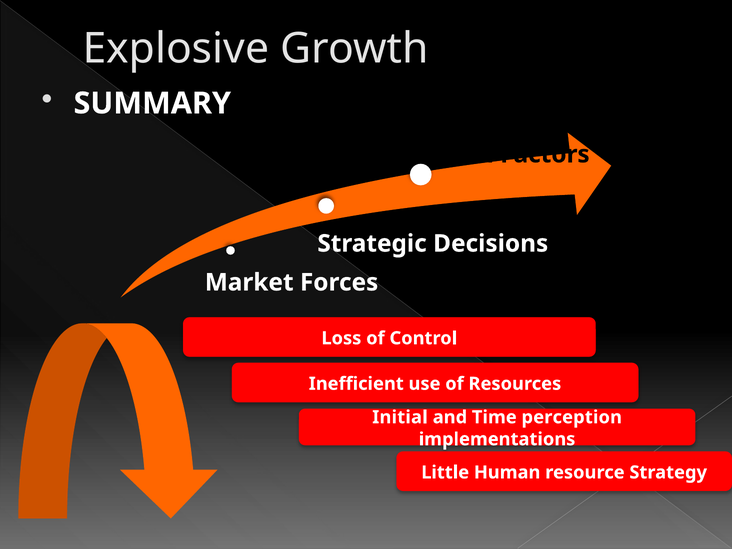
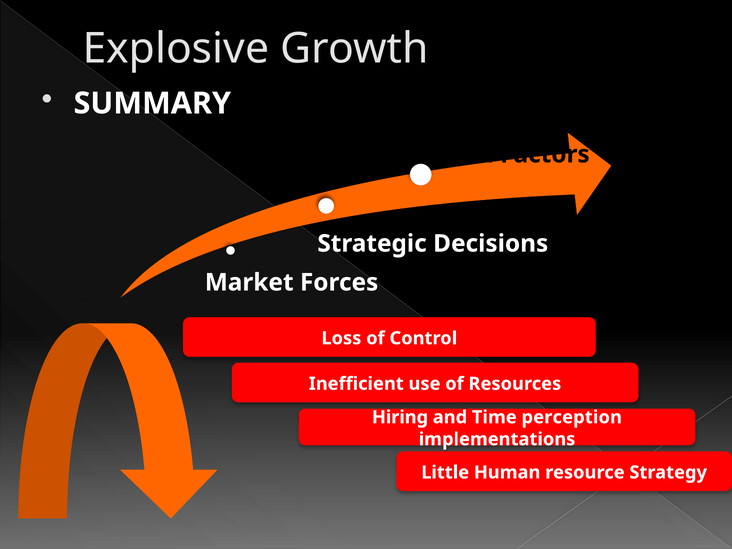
Initial: Initial -> Hiring (400, 417)
